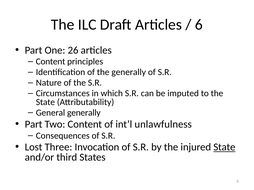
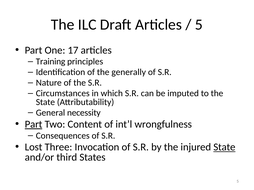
6: 6 -> 5 (199, 25)
26: 26 -> 17 (73, 50)
Content: Content -> Training (51, 62)
General generally: generally -> necessity (84, 113)
Part underline: none -> present (34, 125)
unlawfulness: unlawfulness -> wrongfulness (163, 125)
